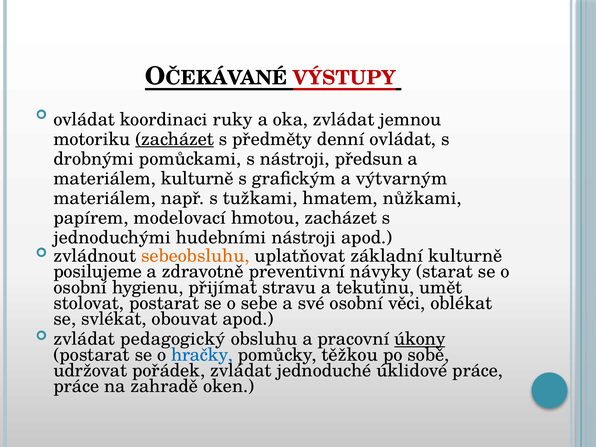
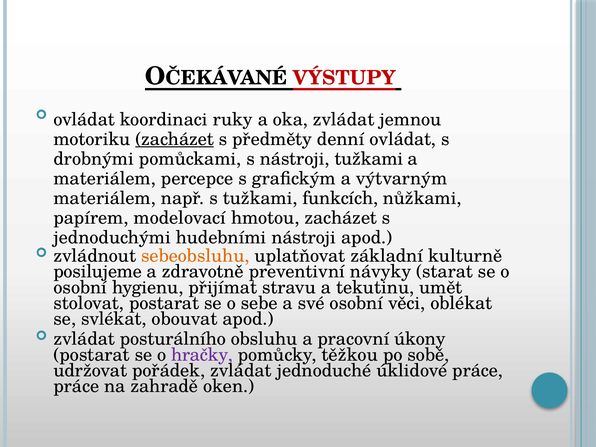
nástroji předsun: předsun -> tužkami (369, 159)
materiálem kulturně: kulturně -> percepce (197, 178)
hmatem: hmatem -> funkcích (340, 198)
pedagogický: pedagogický -> posturálního (173, 339)
úkony underline: present -> none (420, 339)
hračky colour: blue -> purple (202, 355)
